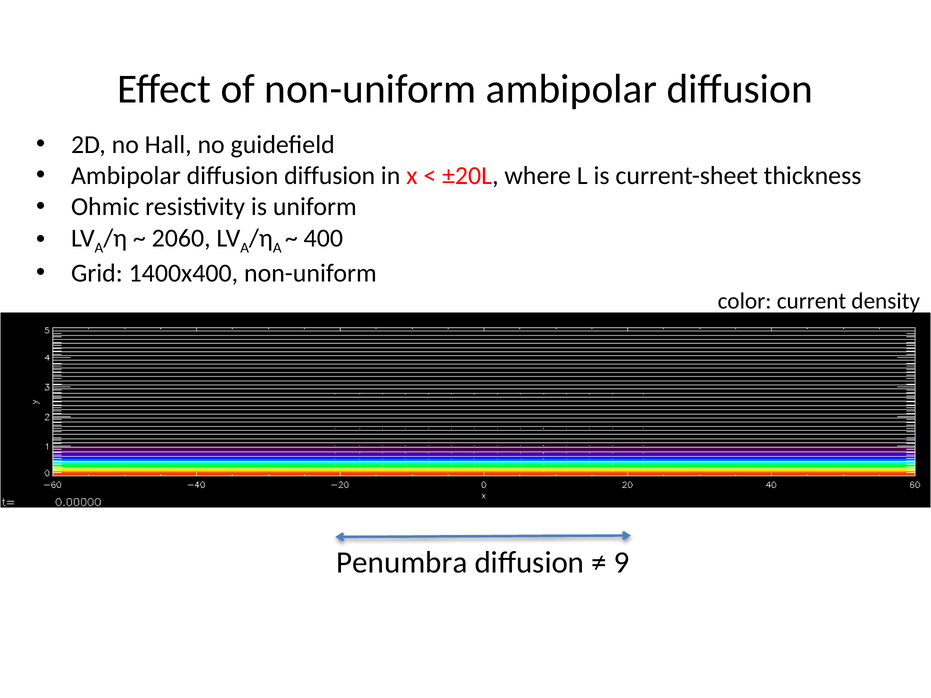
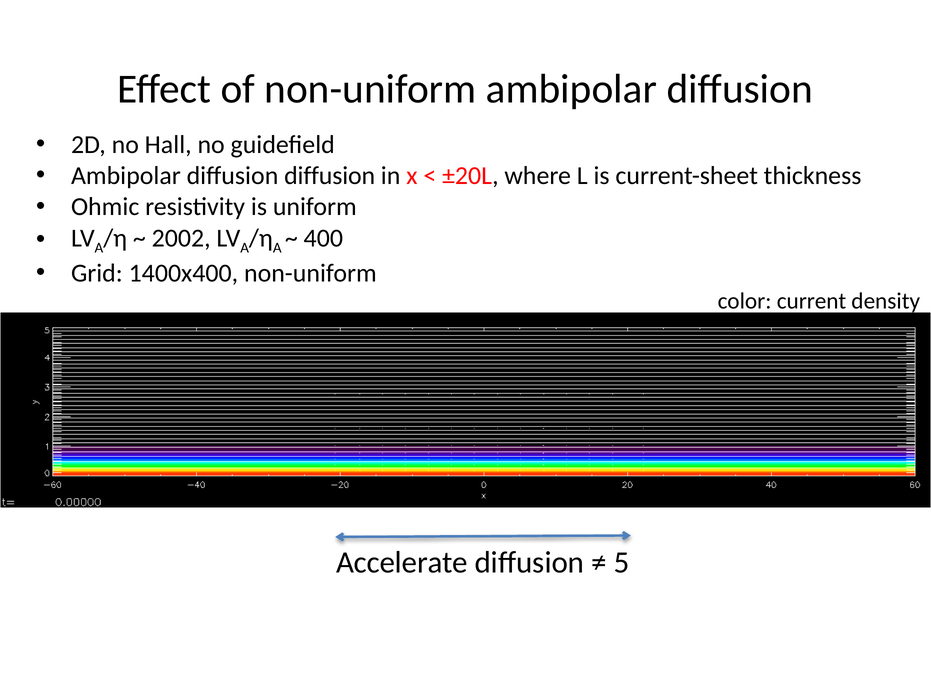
2060: 2060 -> 2002 (181, 238)
Penumbra: Penumbra -> Accelerate (402, 563)
9: 9 -> 5 (622, 563)
